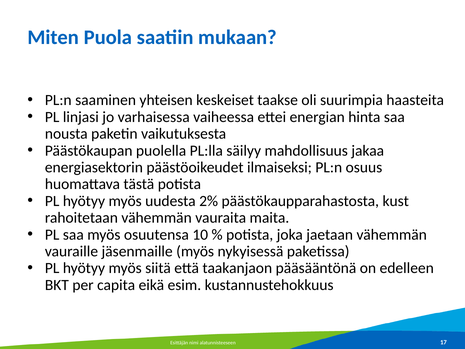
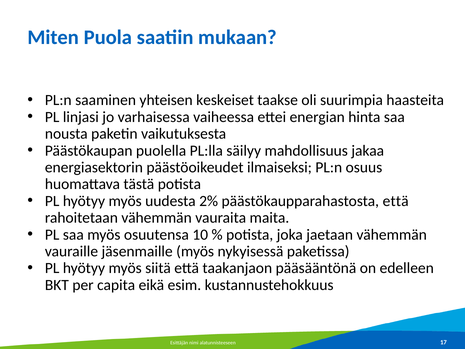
päästökaupparahastosta kust: kust -> että (396, 201)
